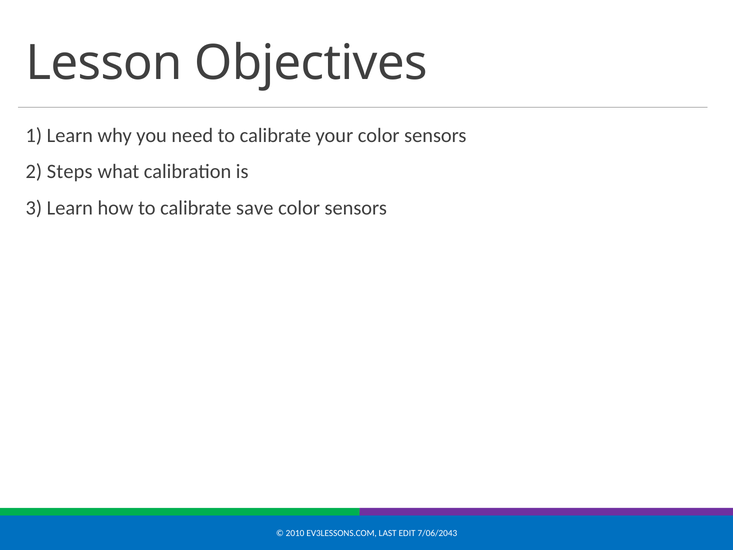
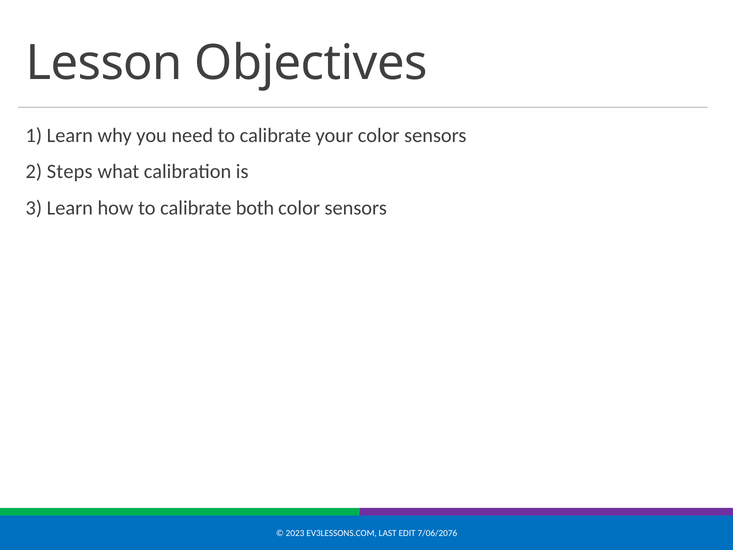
save: save -> both (255, 208)
2010: 2010 -> 2023 (295, 533)
7/06/2043: 7/06/2043 -> 7/06/2076 (437, 533)
